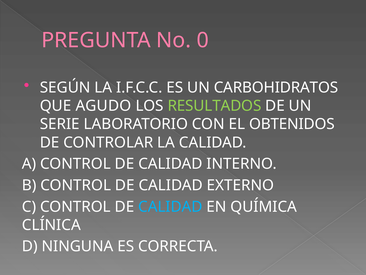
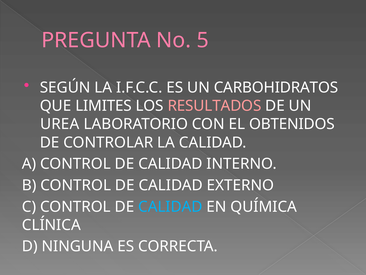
0: 0 -> 5 (203, 40)
AGUDO: AGUDO -> LIMITES (104, 106)
RESULTADOS colour: light green -> pink (214, 106)
SERIE: SERIE -> UREA (60, 124)
